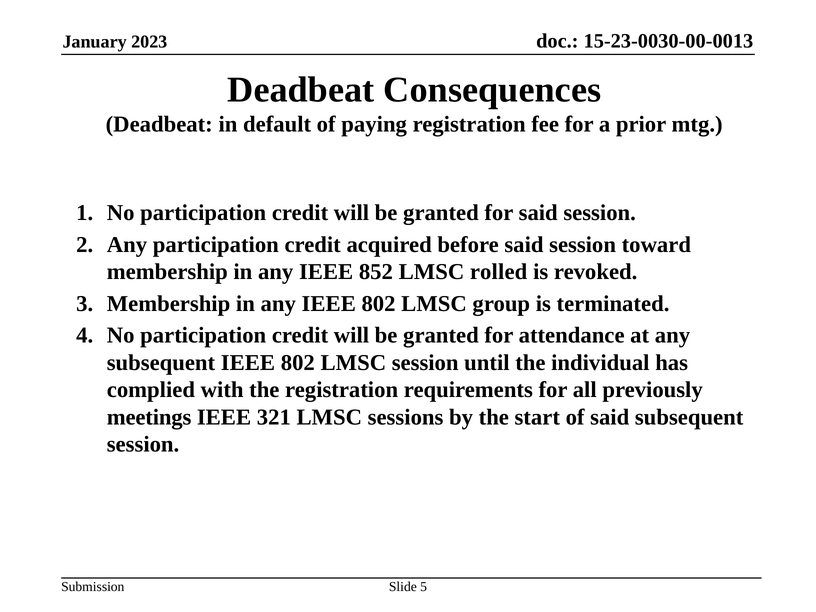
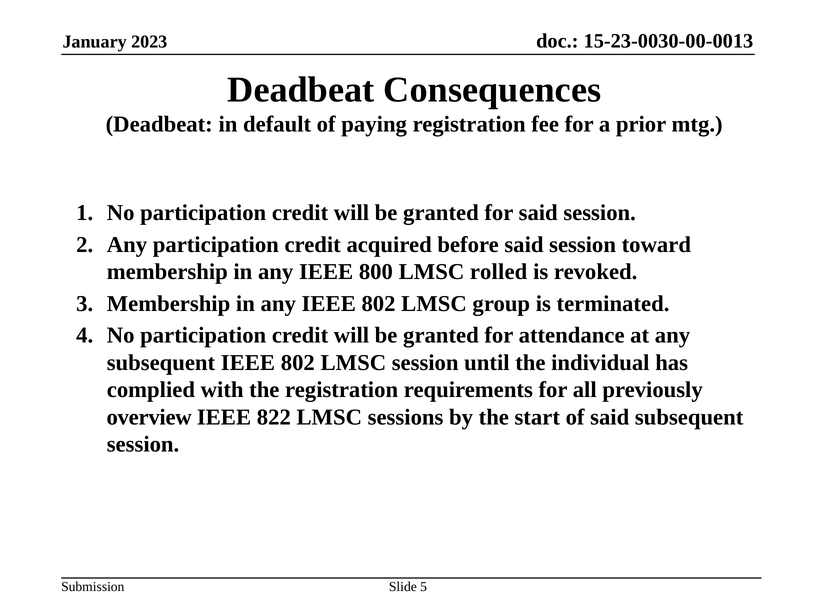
852: 852 -> 800 (376, 272)
meetings: meetings -> overview (149, 417)
321: 321 -> 822 (274, 417)
